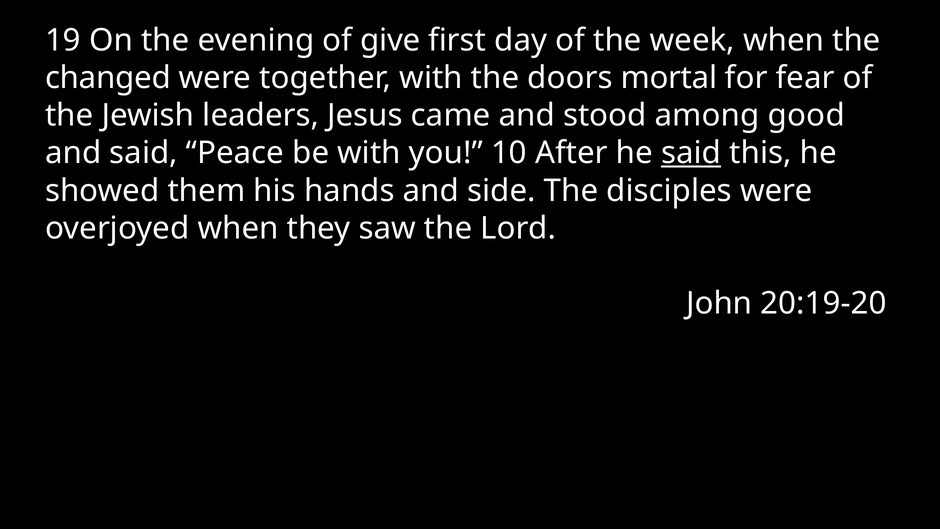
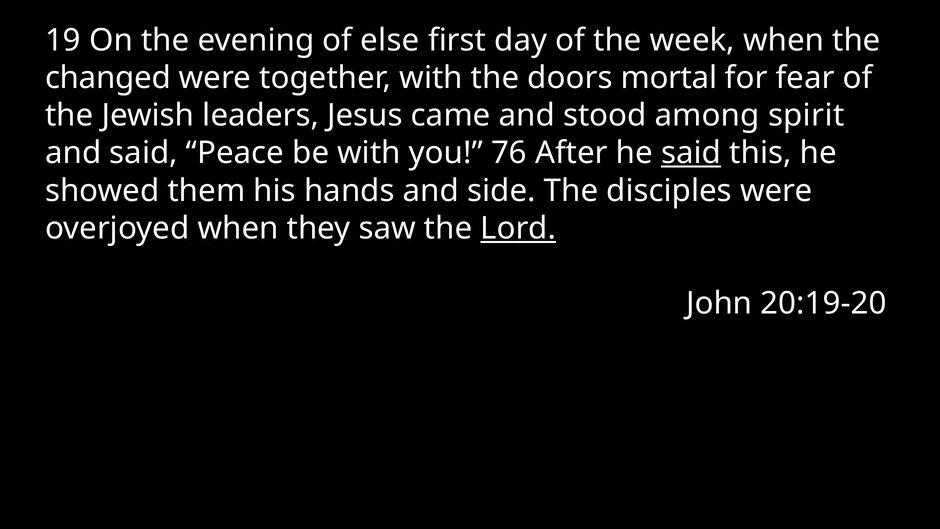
give: give -> else (390, 40)
good: good -> spirit (806, 115)
10: 10 -> 76 (509, 153)
Lord underline: none -> present (518, 228)
